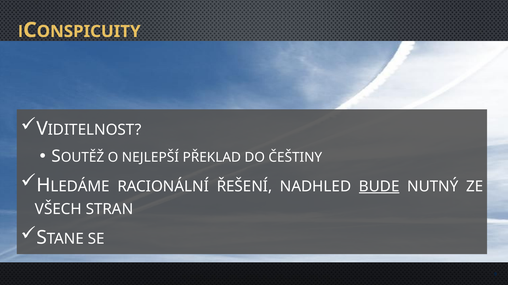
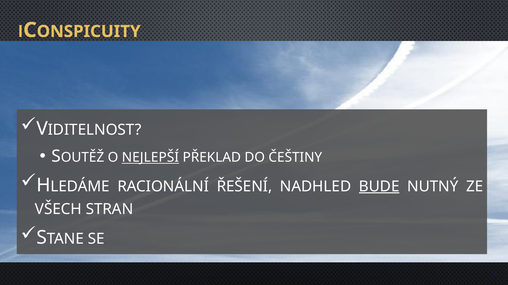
NEJLEPŠÍ underline: none -> present (150, 158)
